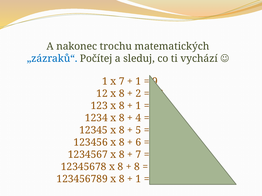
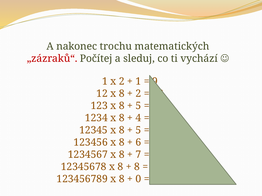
„zázraků“ colour: blue -> red (52, 59)
x 7: 7 -> 2 (122, 82)
1: 1 -> 5 (138, 106)
1: 1 -> 0 (138, 179)
